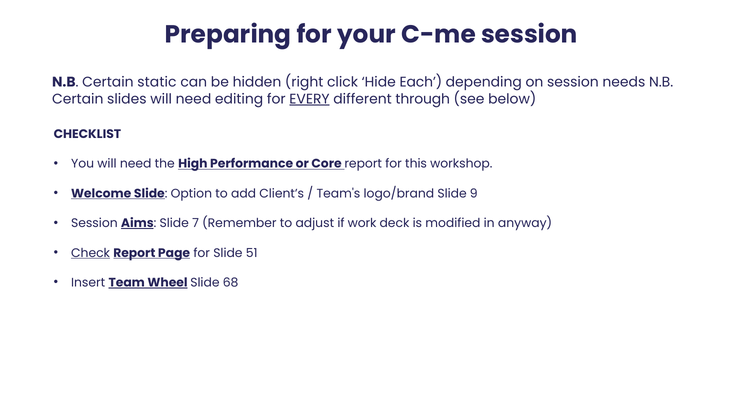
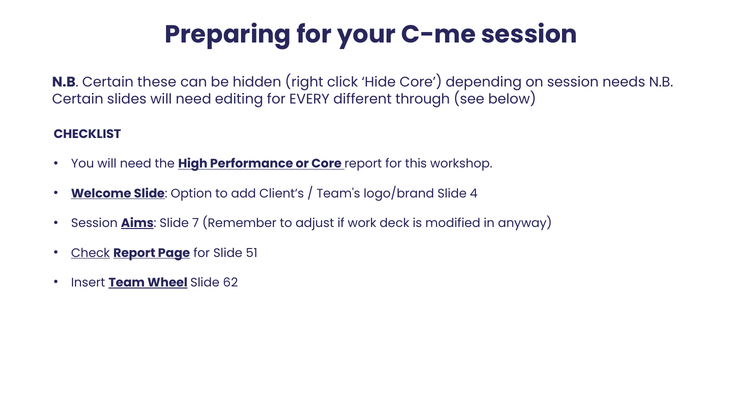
static: static -> these (157, 82)
Hide Each: Each -> Core (421, 82)
EVERY underline: present -> none (309, 99)
9: 9 -> 4 (474, 193)
68: 68 -> 62 (231, 283)
